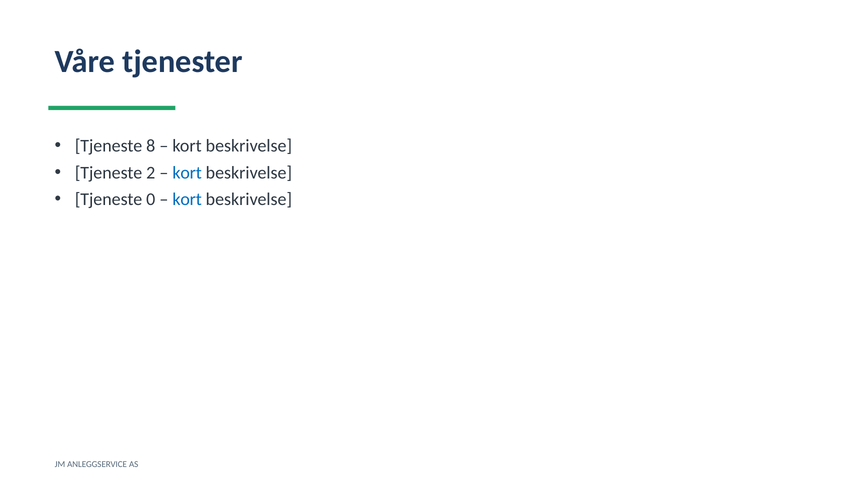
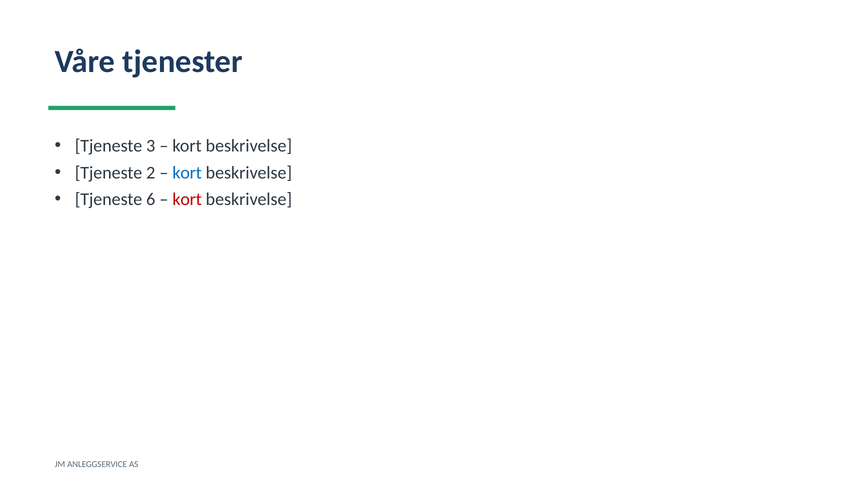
8: 8 -> 3 (151, 146)
0: 0 -> 6 (151, 199)
kort colour: blue -> red (187, 199)
